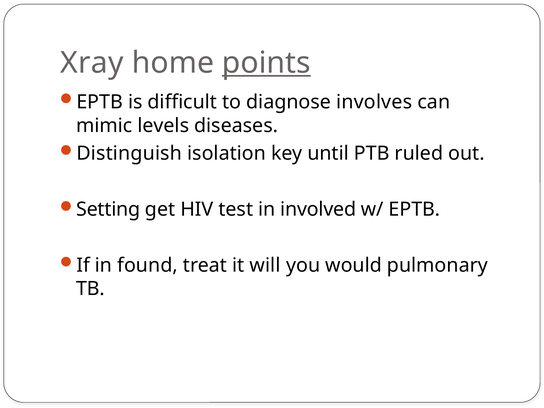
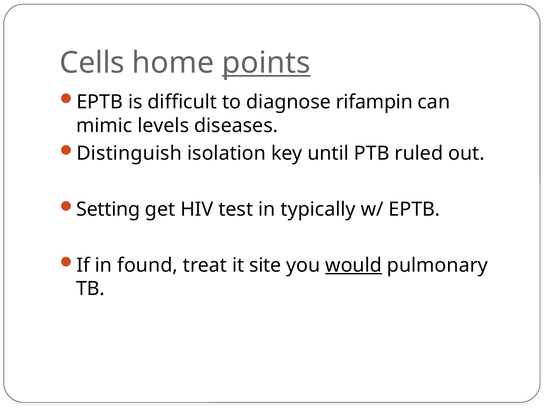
Xray: Xray -> Cells (92, 63)
involves: involves -> rifampin (374, 102)
involved: involved -> typically (318, 209)
will: will -> site (265, 265)
would underline: none -> present (354, 265)
